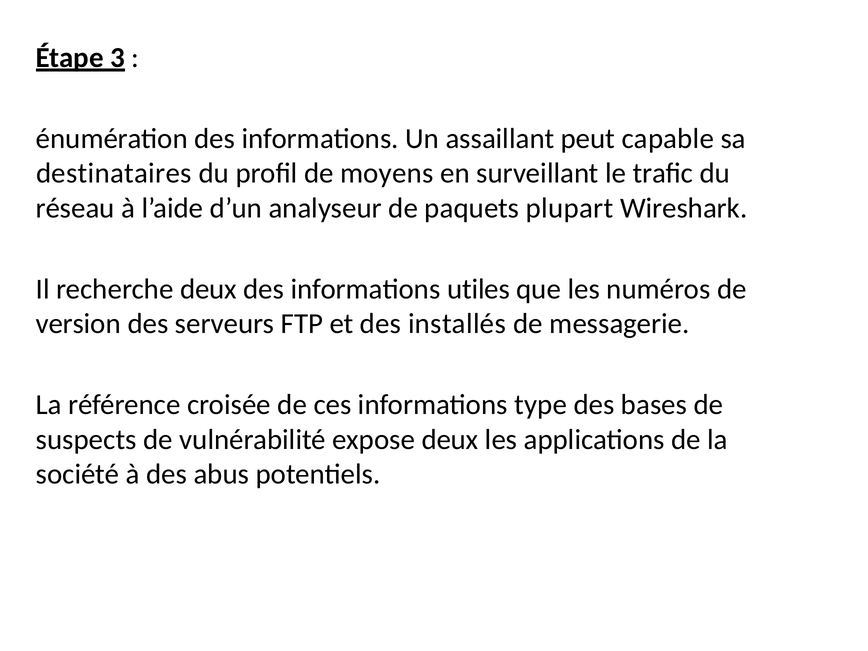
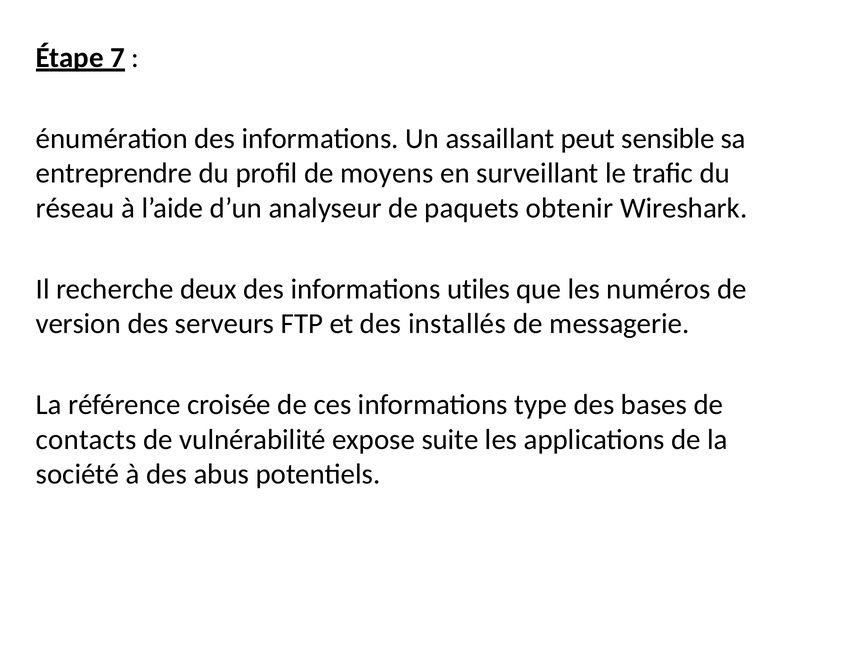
3: 3 -> 7 (117, 58)
capable: capable -> sensible (668, 139)
destinataires: destinataires -> entreprendre (114, 173)
plupart: plupart -> obtenir (570, 208)
suspects: suspects -> contacts (86, 439)
expose deux: deux -> suite (450, 439)
